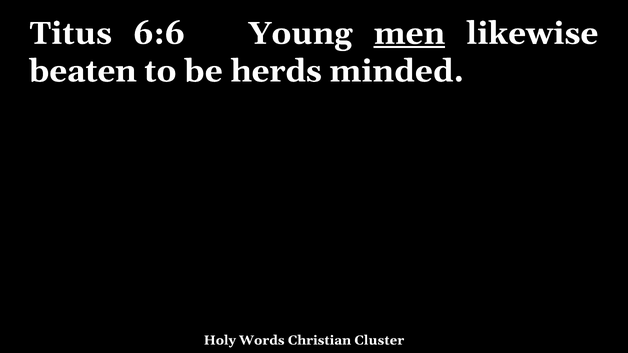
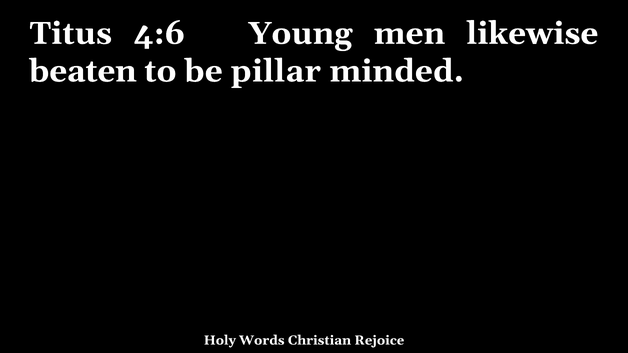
6:6: 6:6 -> 4:6 (159, 33)
men underline: present -> none (409, 33)
herds: herds -> pillar (276, 71)
Cluster: Cluster -> Rejoice (379, 341)
